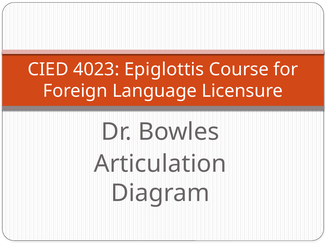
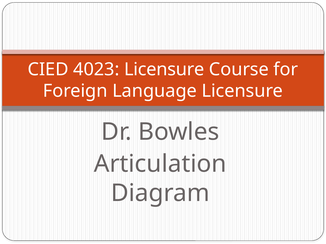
4023 Epiglottis: Epiglottis -> Licensure (164, 69)
